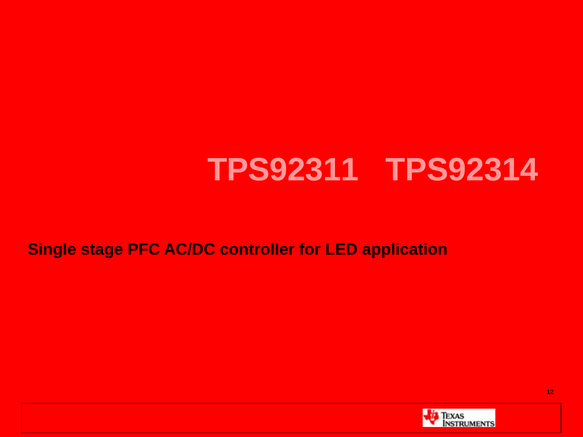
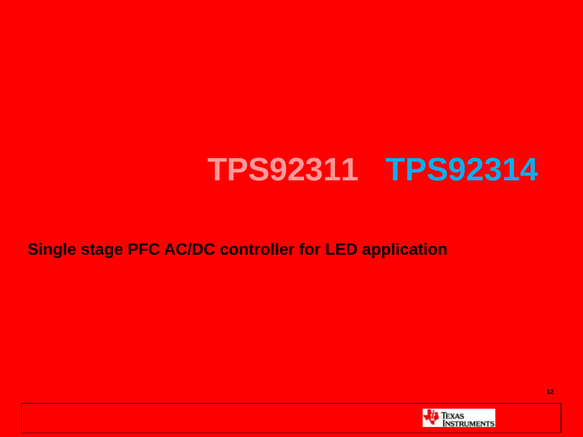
TPS92314 colour: pink -> light blue (462, 170)
